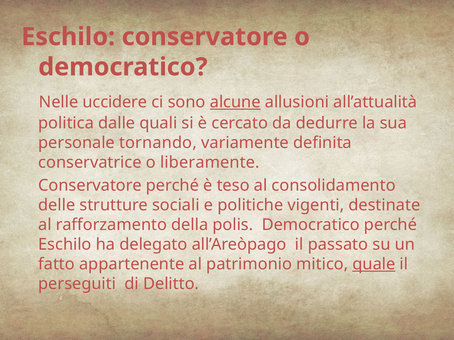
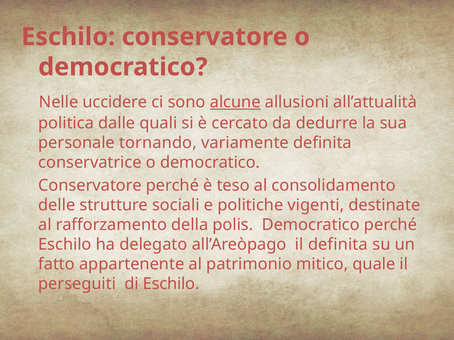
conservatrice o liberamente: liberamente -> democratico (210, 163)
il passato: passato -> definita (338, 245)
quale underline: present -> none (374, 265)
di Delitto: Delitto -> Eschilo (171, 284)
